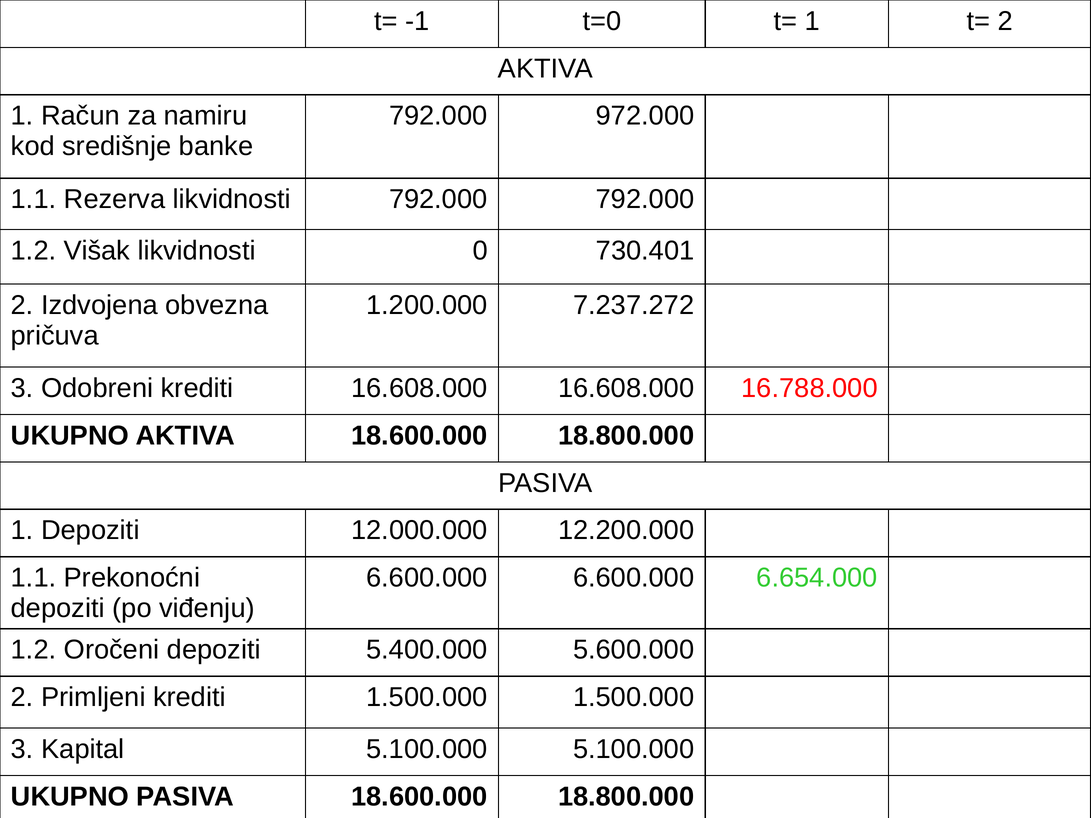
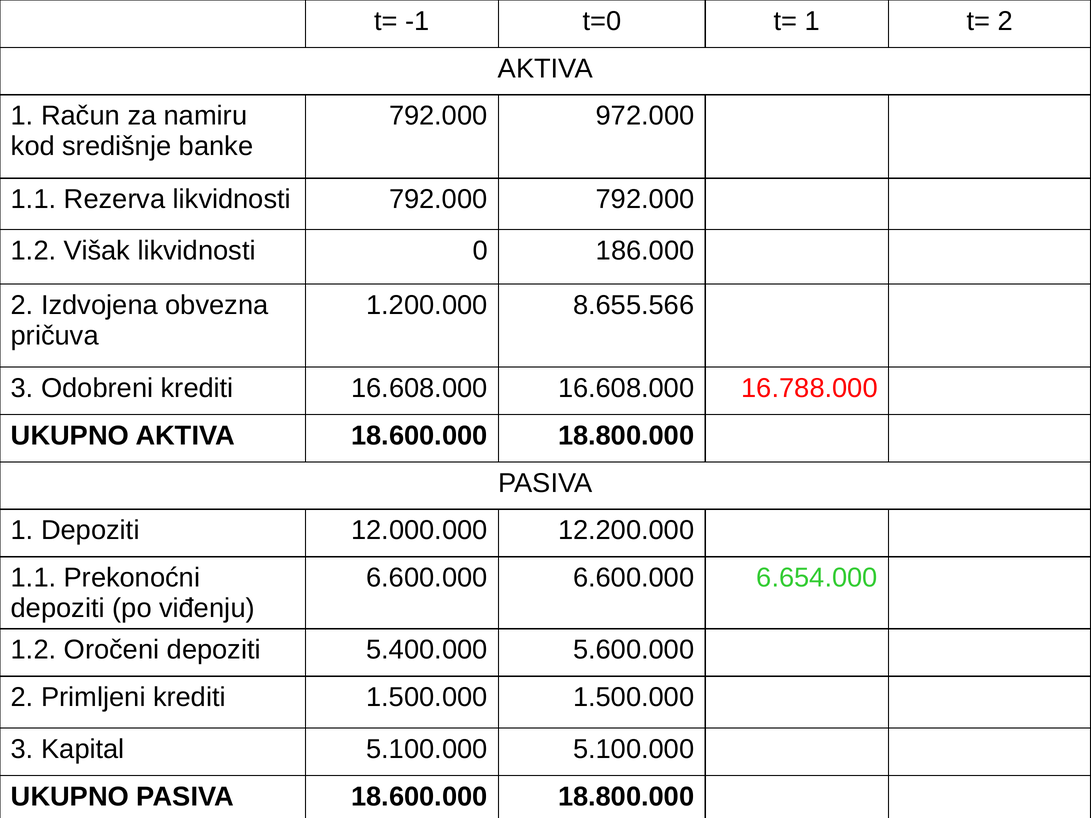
730.401: 730.401 -> 186.000 (645, 251)
7.237.272: 7.237.272 -> 8.655.566 (634, 305)
